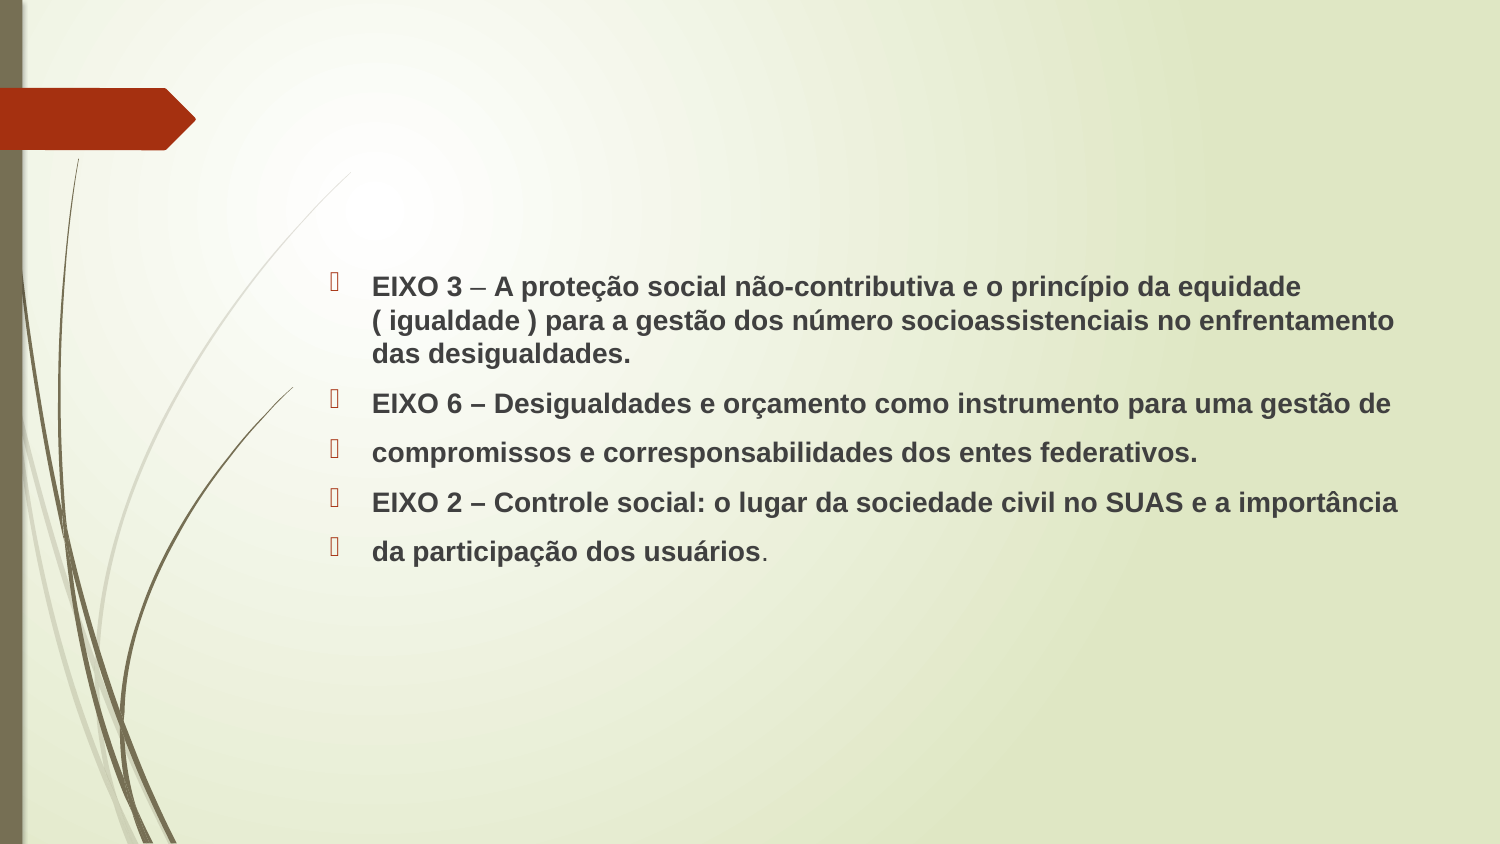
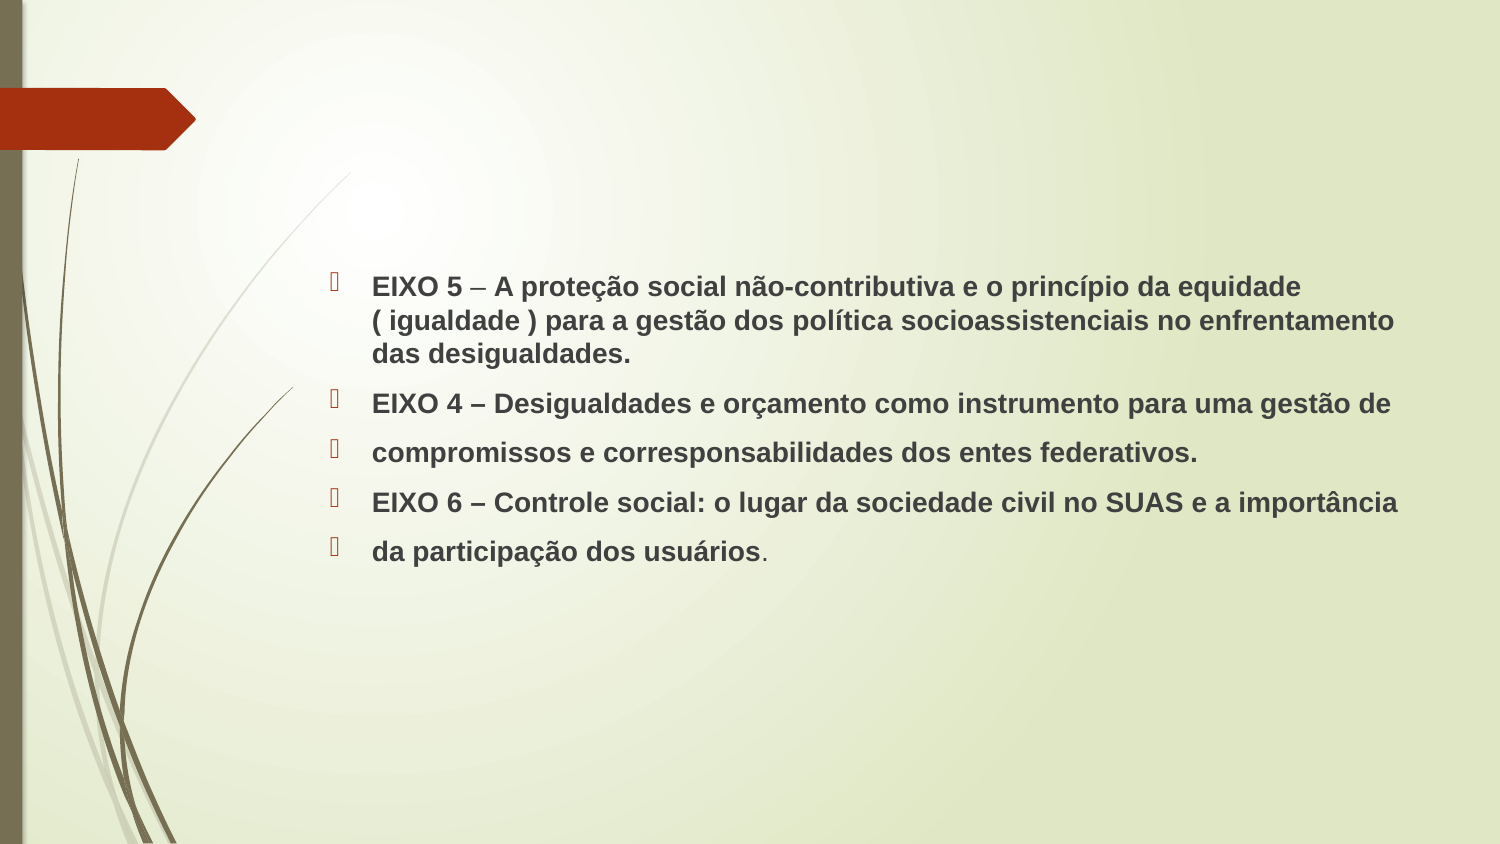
3: 3 -> 5 (455, 287)
número: número -> política (842, 321)
6: 6 -> 4 (455, 404)
2: 2 -> 6 (455, 503)
